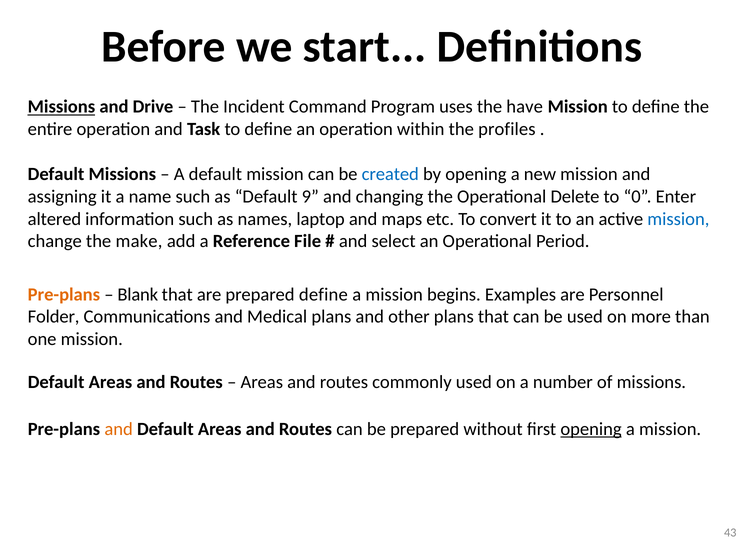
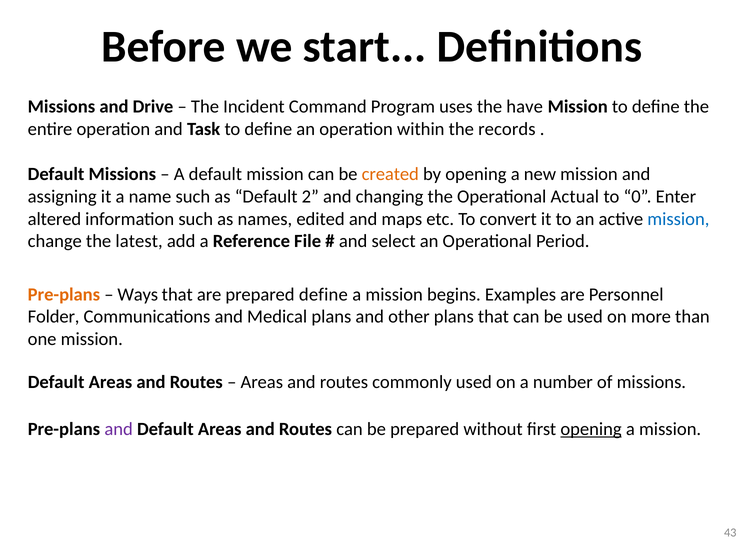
Missions underline: present -> none (61, 107)
profiles: profiles -> records (507, 129)
created colour: blue -> orange (390, 174)
9: 9 -> 2 (310, 197)
Delete: Delete -> Actual (575, 197)
laptop: laptop -> edited (321, 219)
make: make -> latest (139, 241)
Blank: Blank -> Ways (138, 294)
and colour: orange -> purple (119, 429)
